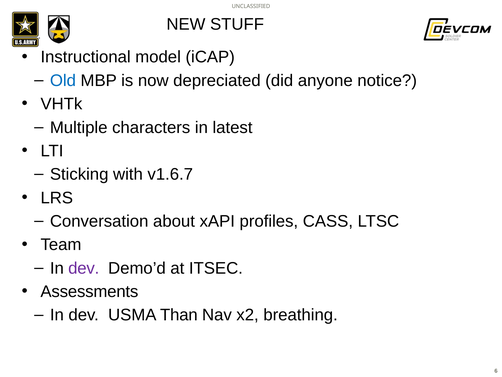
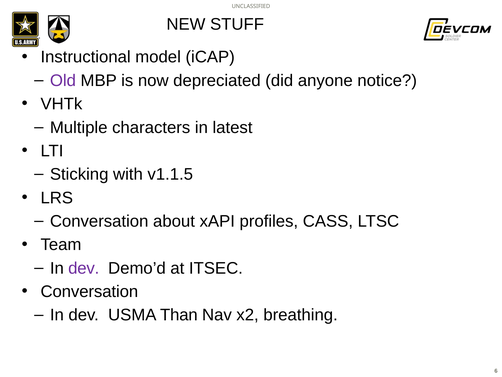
Old colour: blue -> purple (63, 80)
v1.6.7: v1.6.7 -> v1.1.5 (170, 174)
Assessments: Assessments -> Conversation (89, 291)
